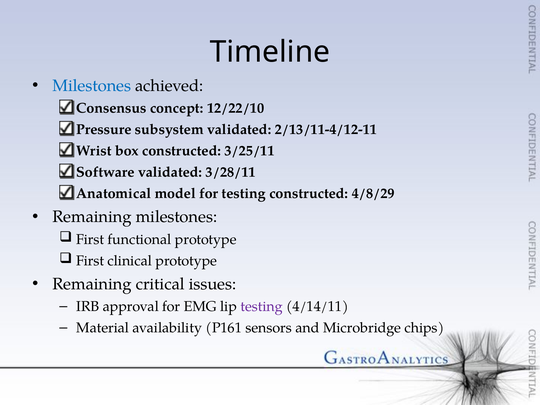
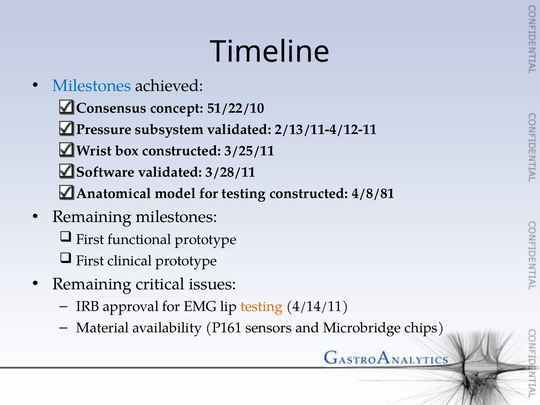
12/22/10: 12/22/10 -> 51/22/10 (236, 108)
4/8/29: 4/8/29 -> 4/8/81 (373, 193)
testing colour: purple -> orange (262, 307)
